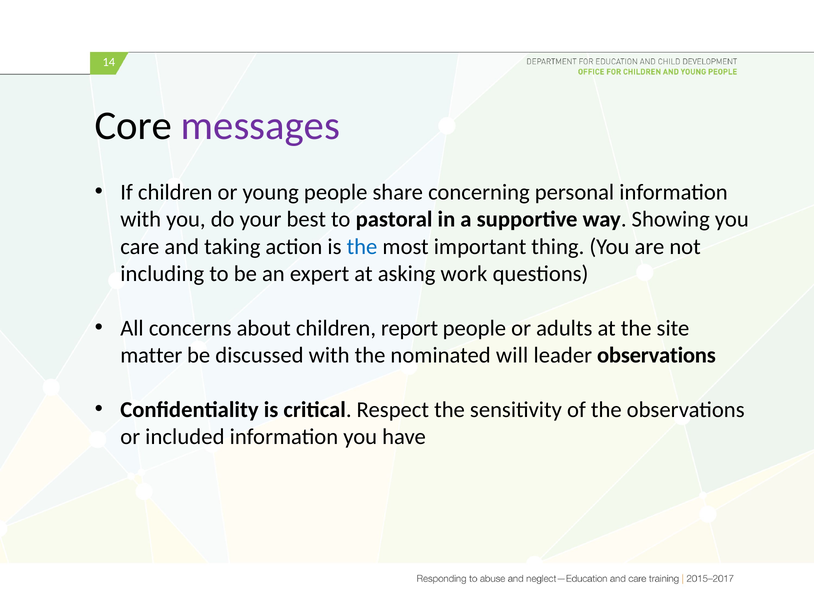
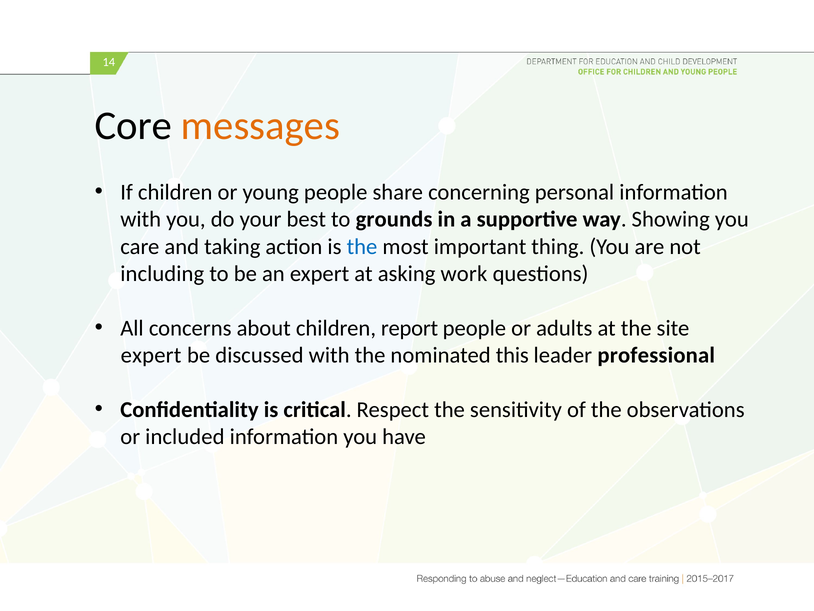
messages colour: purple -> orange (261, 126)
pastoral: pastoral -> grounds (394, 219)
matter: matter -> expert (151, 355)
will: will -> this (512, 355)
leader observations: observations -> professional (656, 355)
